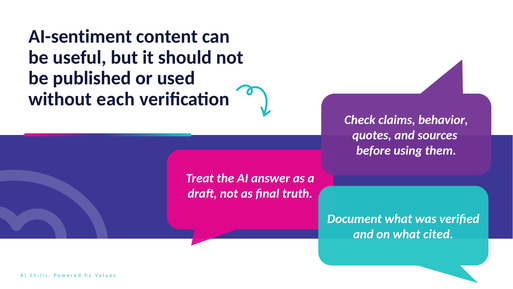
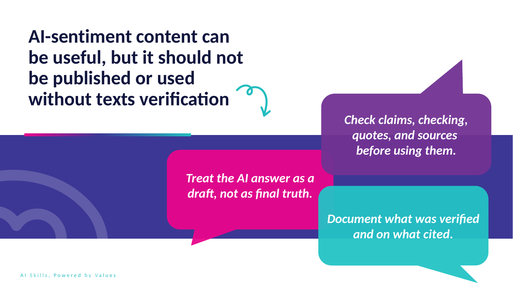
each: each -> texts (116, 99)
behavior: behavior -> checking (443, 120)
